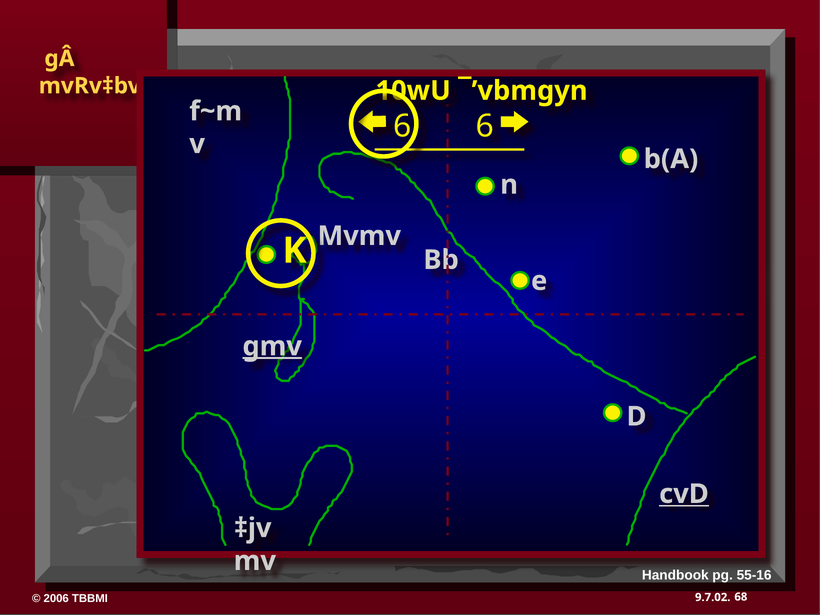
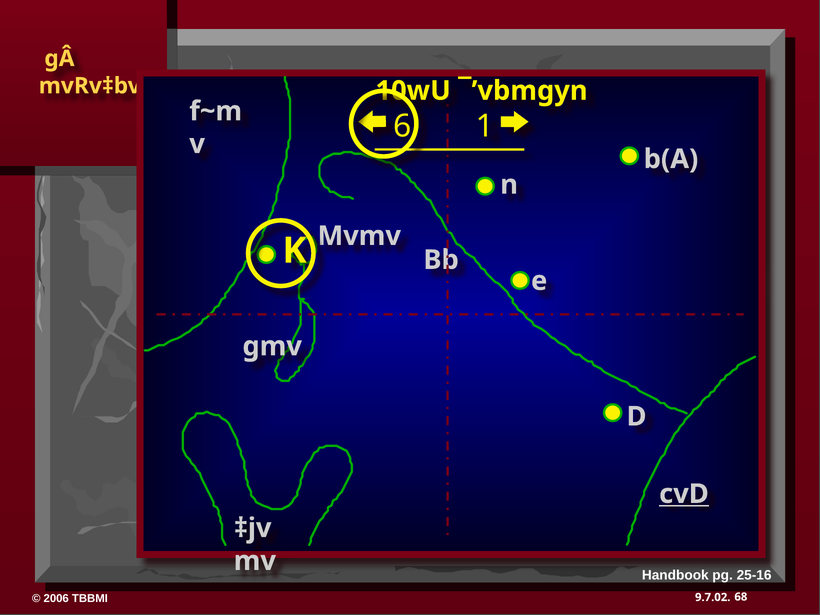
6: 6 -> 1 (485, 126)
gmv underline: present -> none (272, 346)
55-16: 55-16 -> 25-16 (754, 575)
